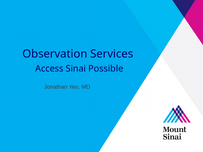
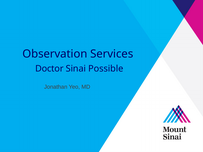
Access: Access -> Doctor (49, 69)
